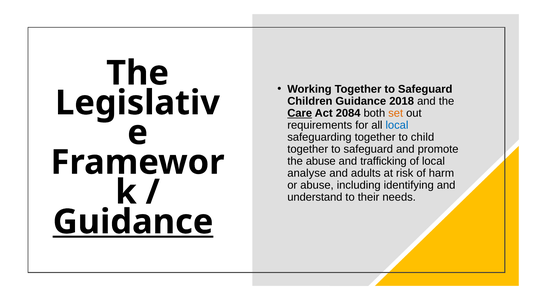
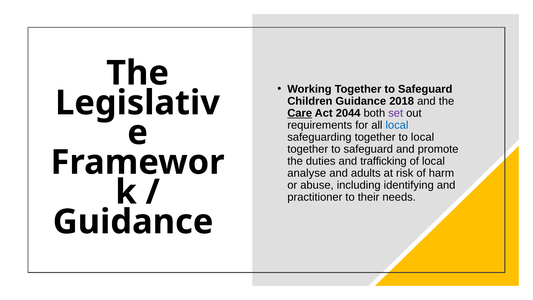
2084: 2084 -> 2044 (348, 113)
set colour: orange -> purple (396, 113)
to child: child -> local (423, 137)
the abuse: abuse -> duties (321, 161)
understand: understand -> practitioner (315, 197)
Guidance underline: present -> none (133, 222)
